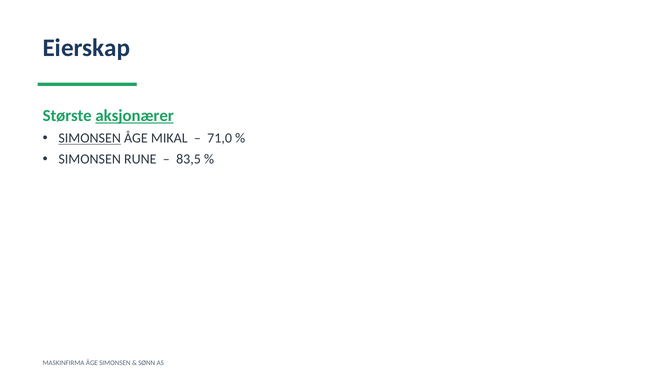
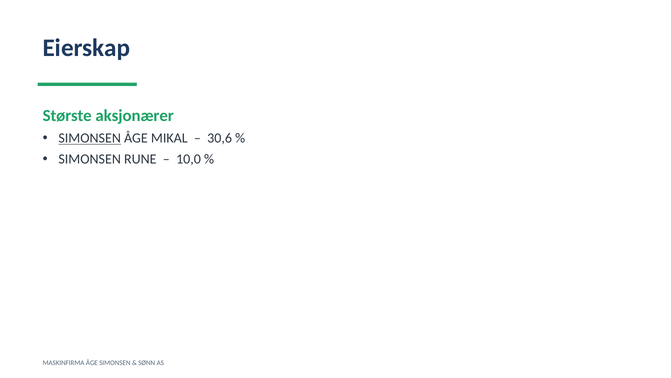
aksjonærer underline: present -> none (135, 116)
71,0: 71,0 -> 30,6 (220, 138)
83,5: 83,5 -> 10,0 (189, 159)
